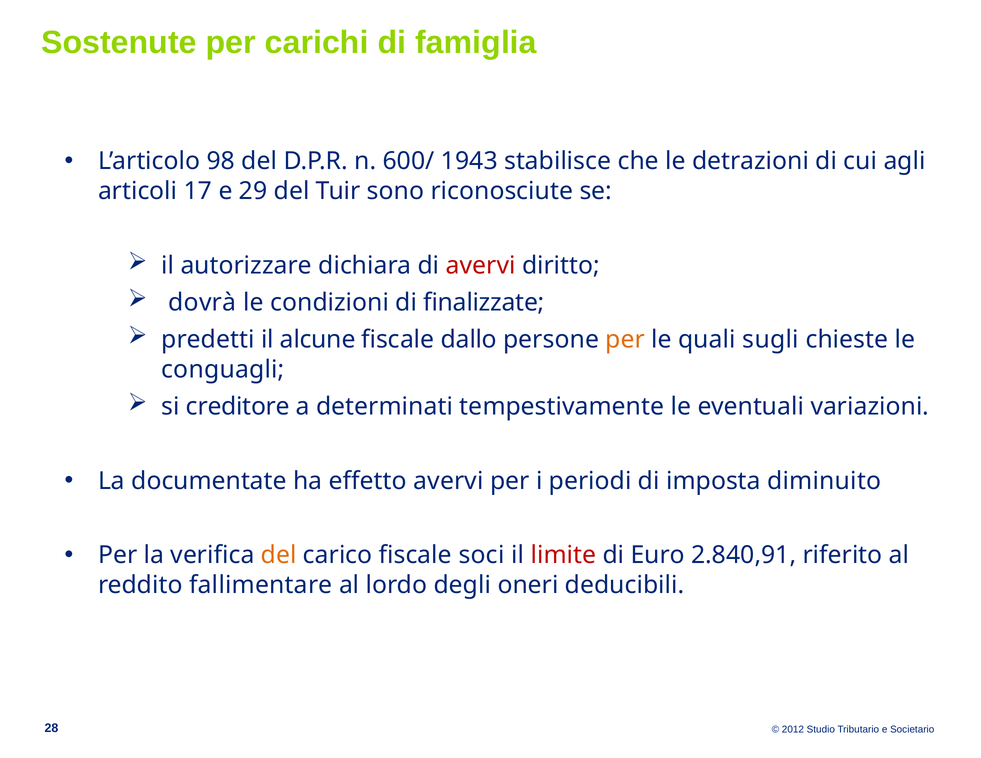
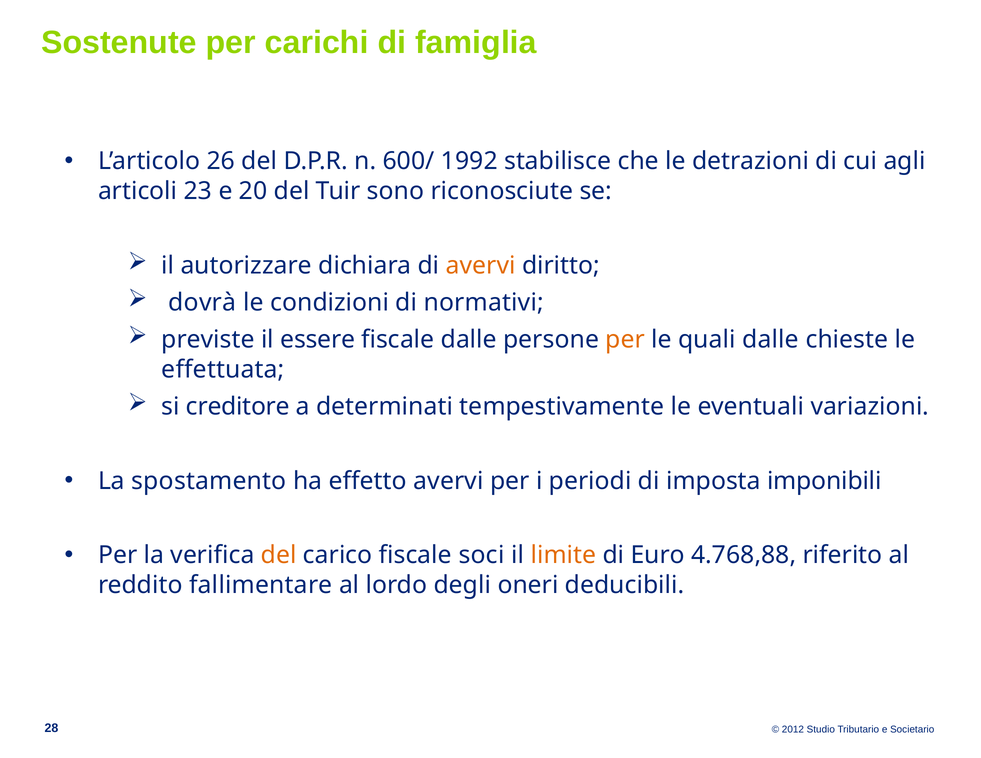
98: 98 -> 26 (221, 161)
1943: 1943 -> 1992 (469, 161)
17: 17 -> 23 (198, 191)
29: 29 -> 20 (253, 191)
avervi colour: red -> orange (481, 265)
finalizzate: finalizzate -> normativi (484, 303)
predetti: predetti -> previste (208, 340)
alcune: alcune -> essere (318, 340)
fiscale dallo: dallo -> dalle (469, 340)
quali sugli: sugli -> dalle (770, 340)
conguagli: conguagli -> effettuata (223, 369)
documentate: documentate -> spostamento (209, 481)
diminuito: diminuito -> imponibili (824, 481)
limite colour: red -> orange (564, 555)
2.840,91: 2.840,91 -> 4.768,88 (744, 555)
